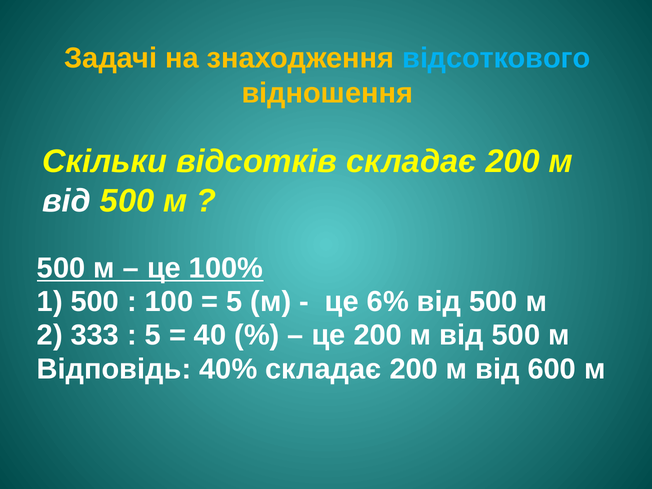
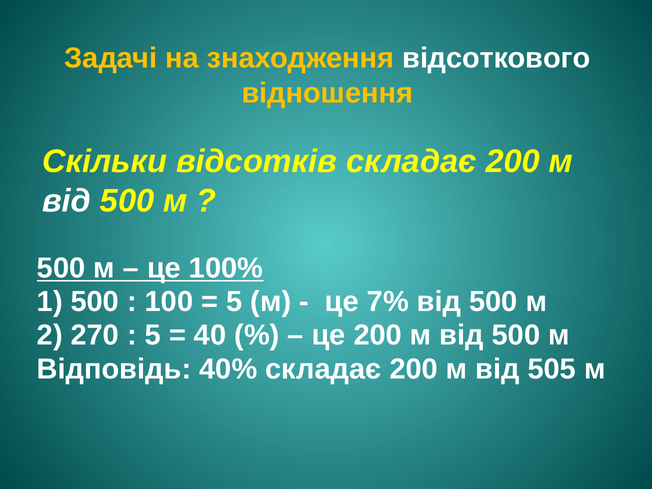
відсоткового colour: light blue -> white (496, 58)
6%: 6% -> 7% (388, 302)
333: 333 -> 270 (95, 335)
600: 600 -> 505 (552, 369)
